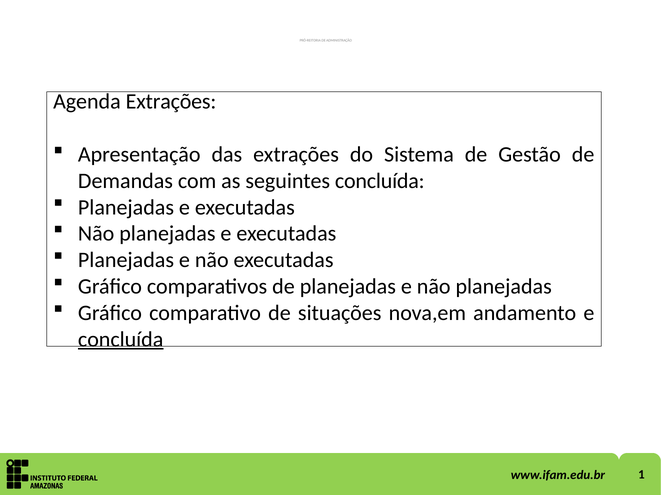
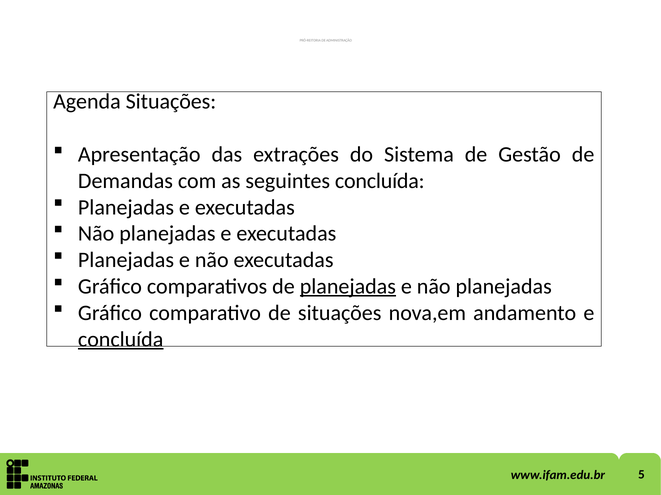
Agenda Extrações: Extrações -> Situações (171, 102)
planejadas underline: none -> present (348, 287)
1: 1 -> 5 (641, 475)
